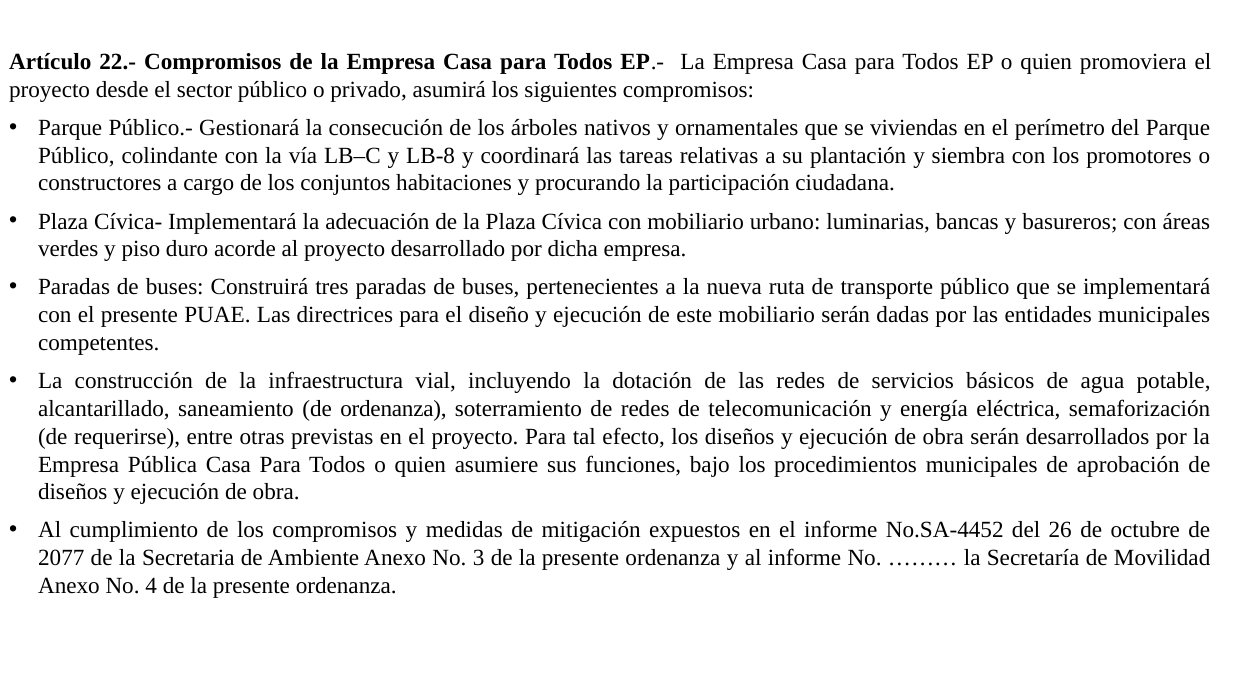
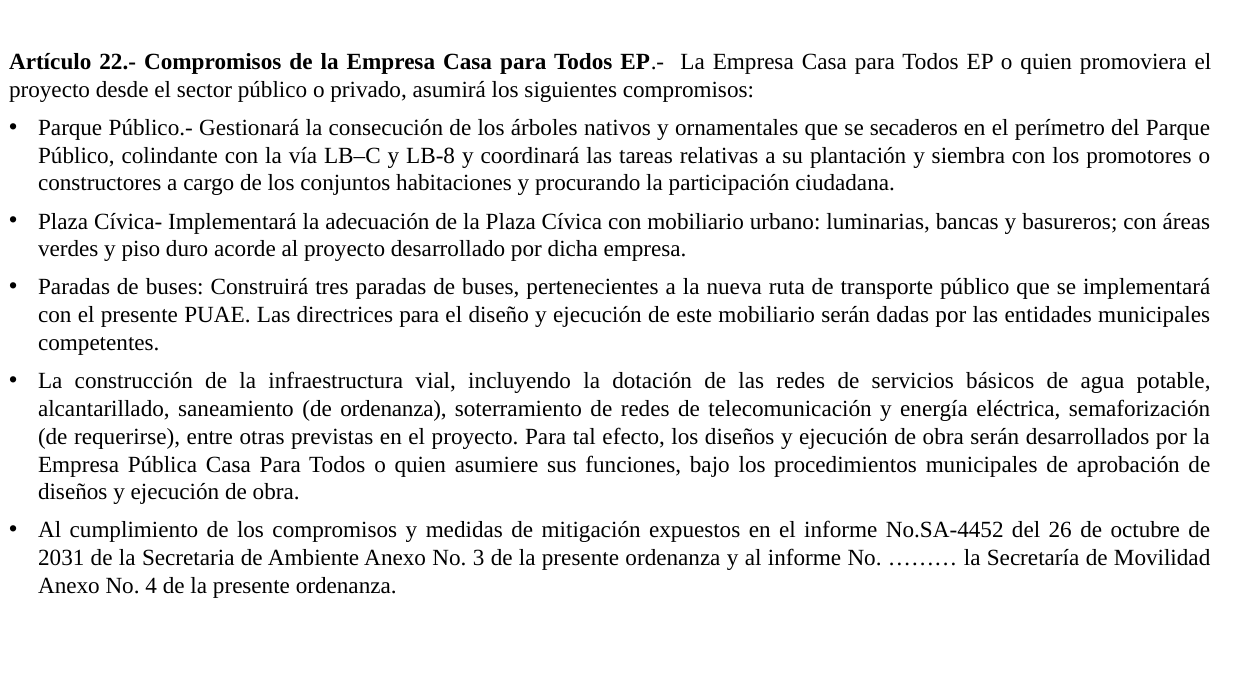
viviendas: viviendas -> secaderos (914, 128)
2077: 2077 -> 2031 (61, 558)
